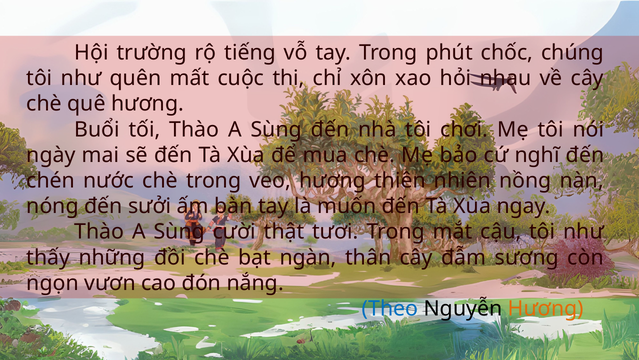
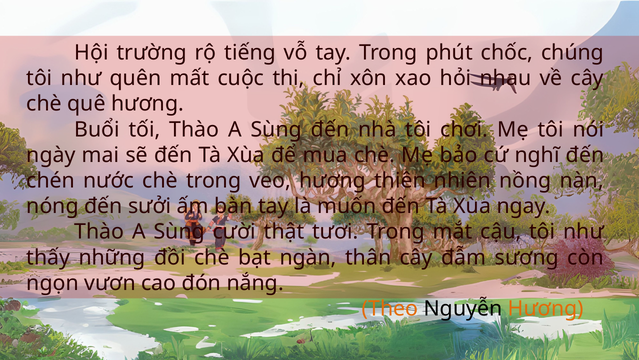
Theo colour: blue -> orange (390, 308)
